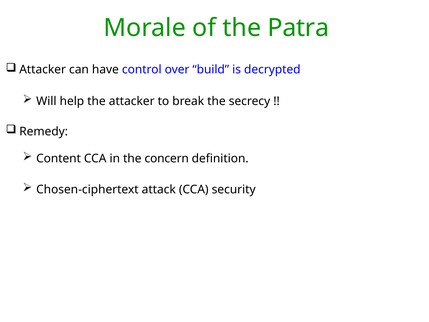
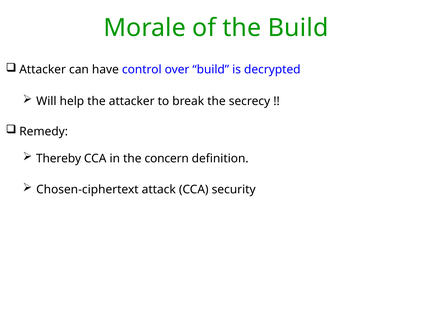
the Patra: Patra -> Build (298, 28)
Content: Content -> Thereby (59, 158)
